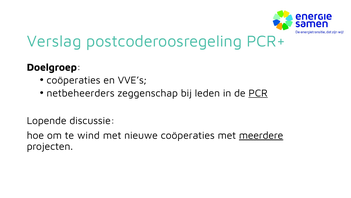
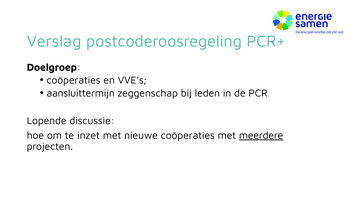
netbeheerders: netbeheerders -> aansluittermijn (81, 93)
PCR underline: present -> none (258, 93)
wind: wind -> inzet (88, 135)
